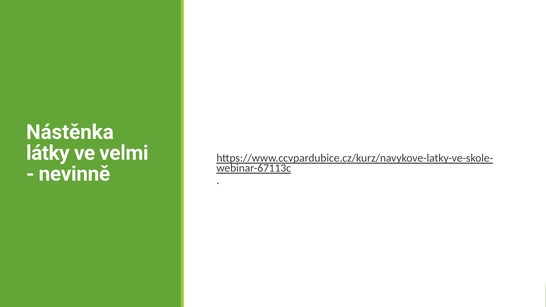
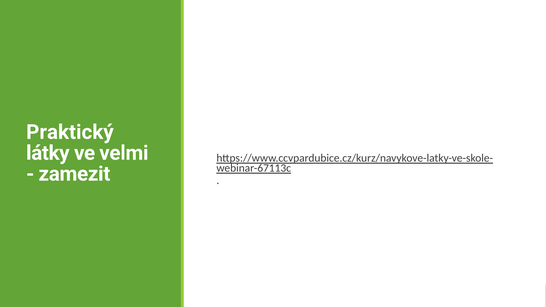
Nástěnka: Nástěnka -> Praktický (70, 132)
nevinně: nevinně -> zamezit (74, 174)
